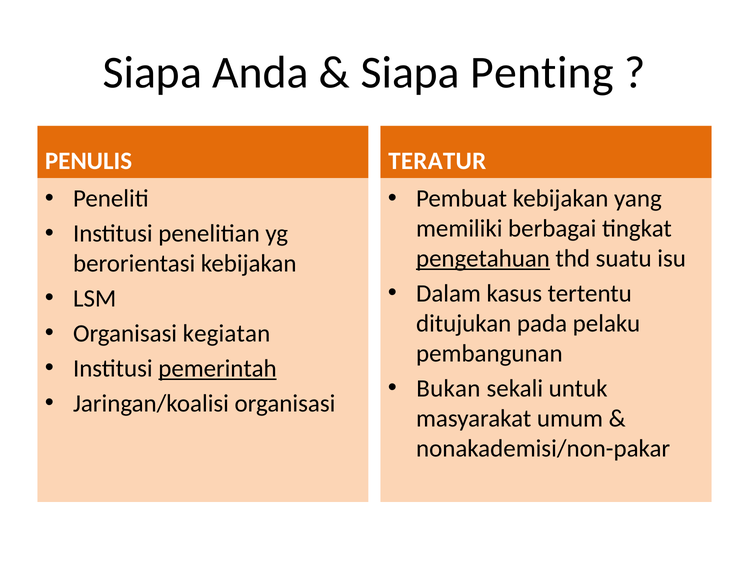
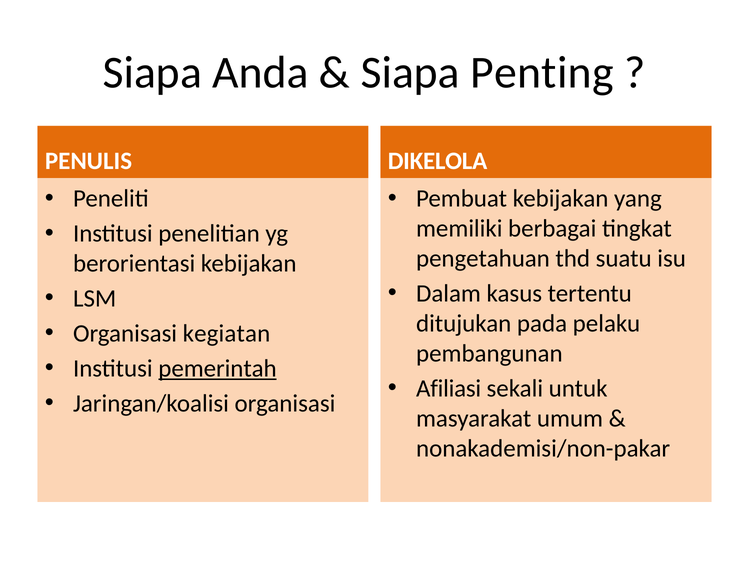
TERATUR: TERATUR -> DIKELOLA (438, 161)
pengetahuan underline: present -> none (483, 259)
Bukan: Bukan -> Afiliasi (449, 388)
